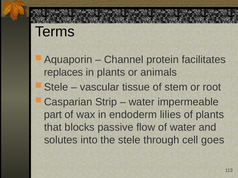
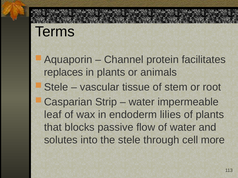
part: part -> leaf (53, 115)
goes: goes -> more (213, 140)
